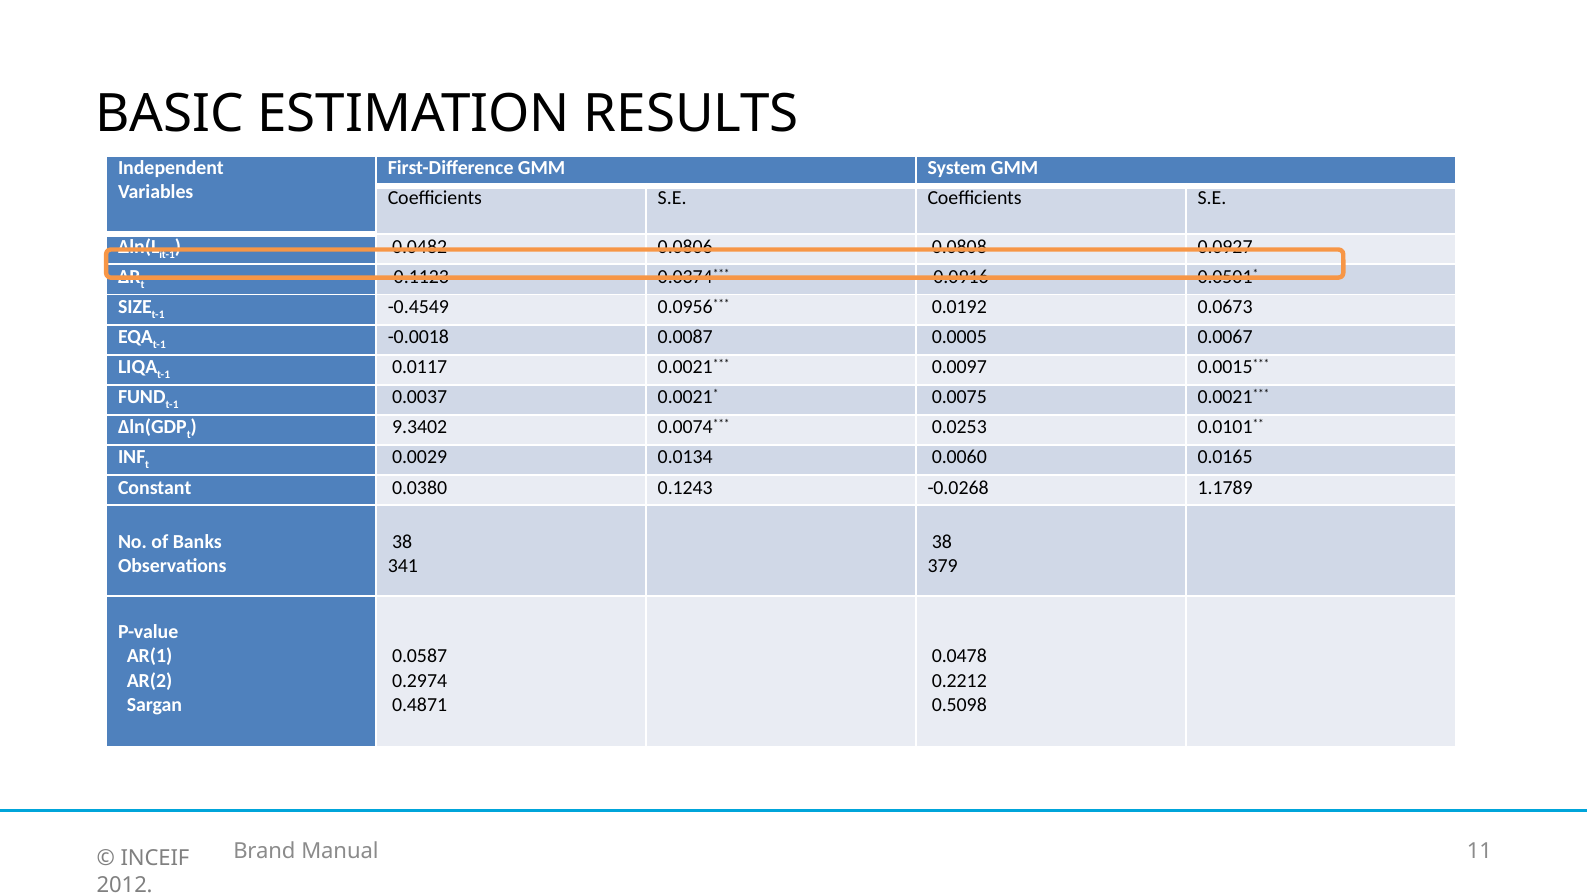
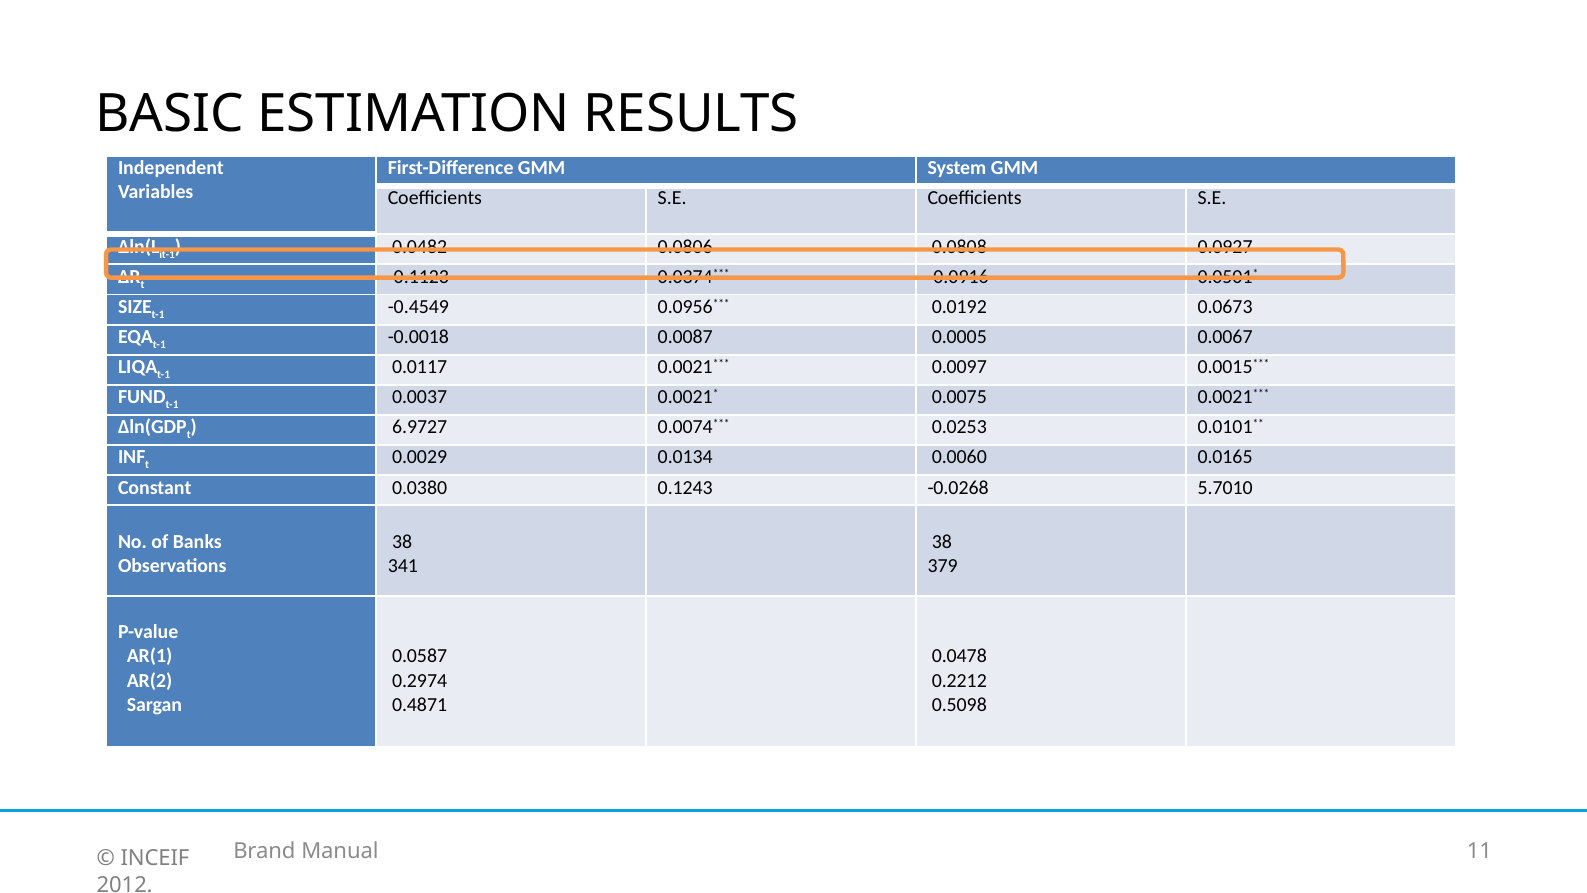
9.3402: 9.3402 -> 6.9727 (420, 427)
1.1789: 1.1789 -> 5.7010 (1225, 487)
